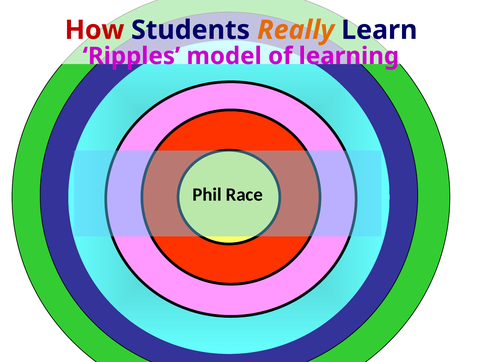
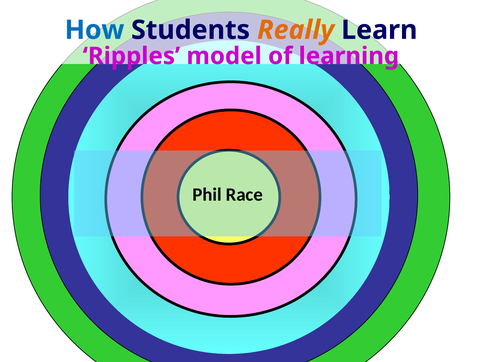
How colour: red -> blue (94, 30)
